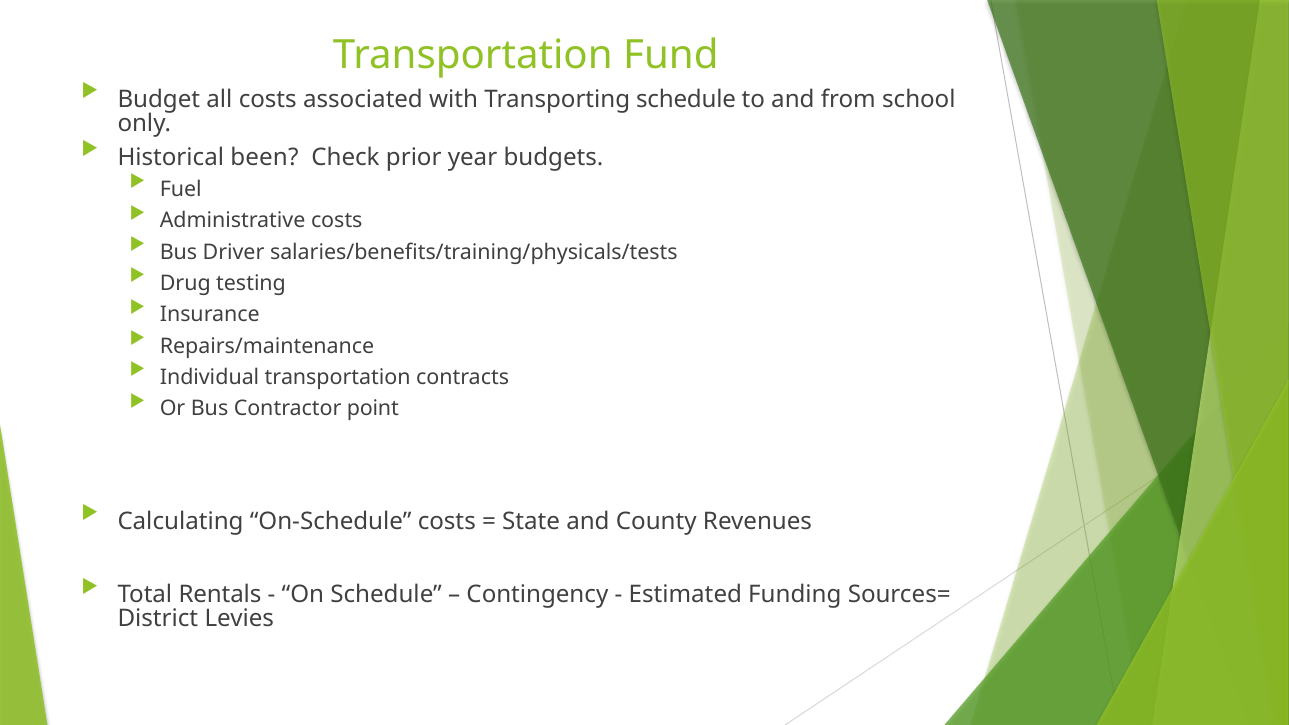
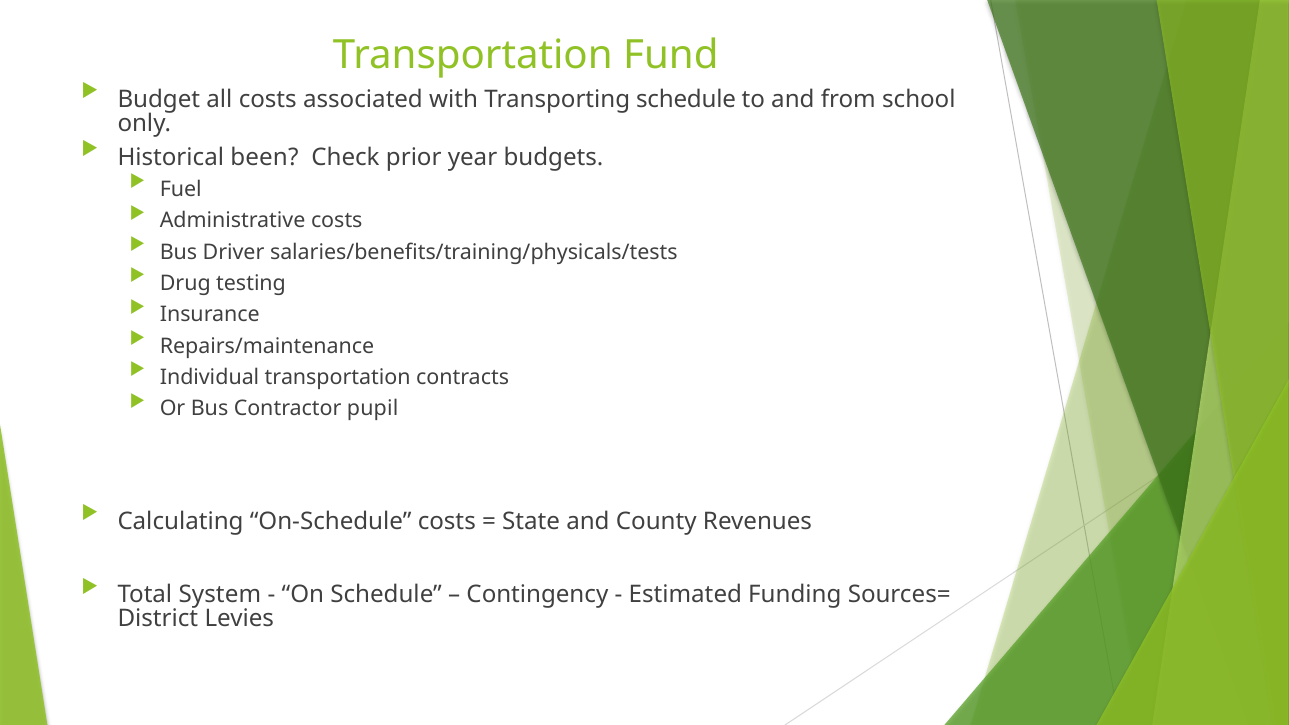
point: point -> pupil (373, 409)
Rentals: Rentals -> System (220, 595)
